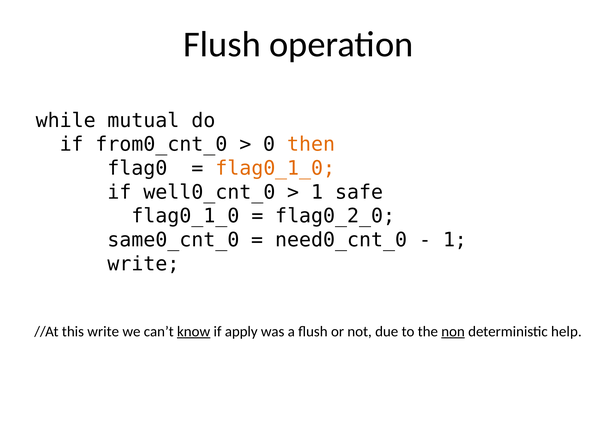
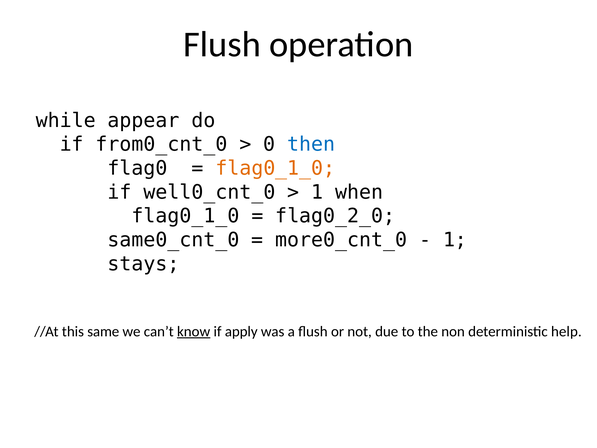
mutual: mutual -> appear (144, 120)
then colour: orange -> blue (311, 144)
safe: safe -> when (359, 192)
need0_cnt_0: need0_cnt_0 -> more0_cnt_0 (341, 240)
write: write -> stays (144, 264)
this write: write -> same (103, 331)
non underline: present -> none (453, 331)
